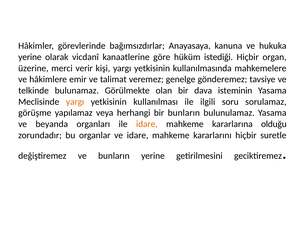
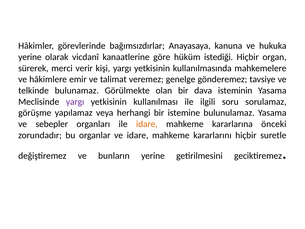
üzerine: üzerine -> sürerek (33, 68)
yargı colour: orange -> purple (75, 102)
bir bunların: bunların -> istemine (184, 113)
beyanda: beyanda -> sebepler (52, 124)
olduğu: olduğu -> önceki (274, 124)
